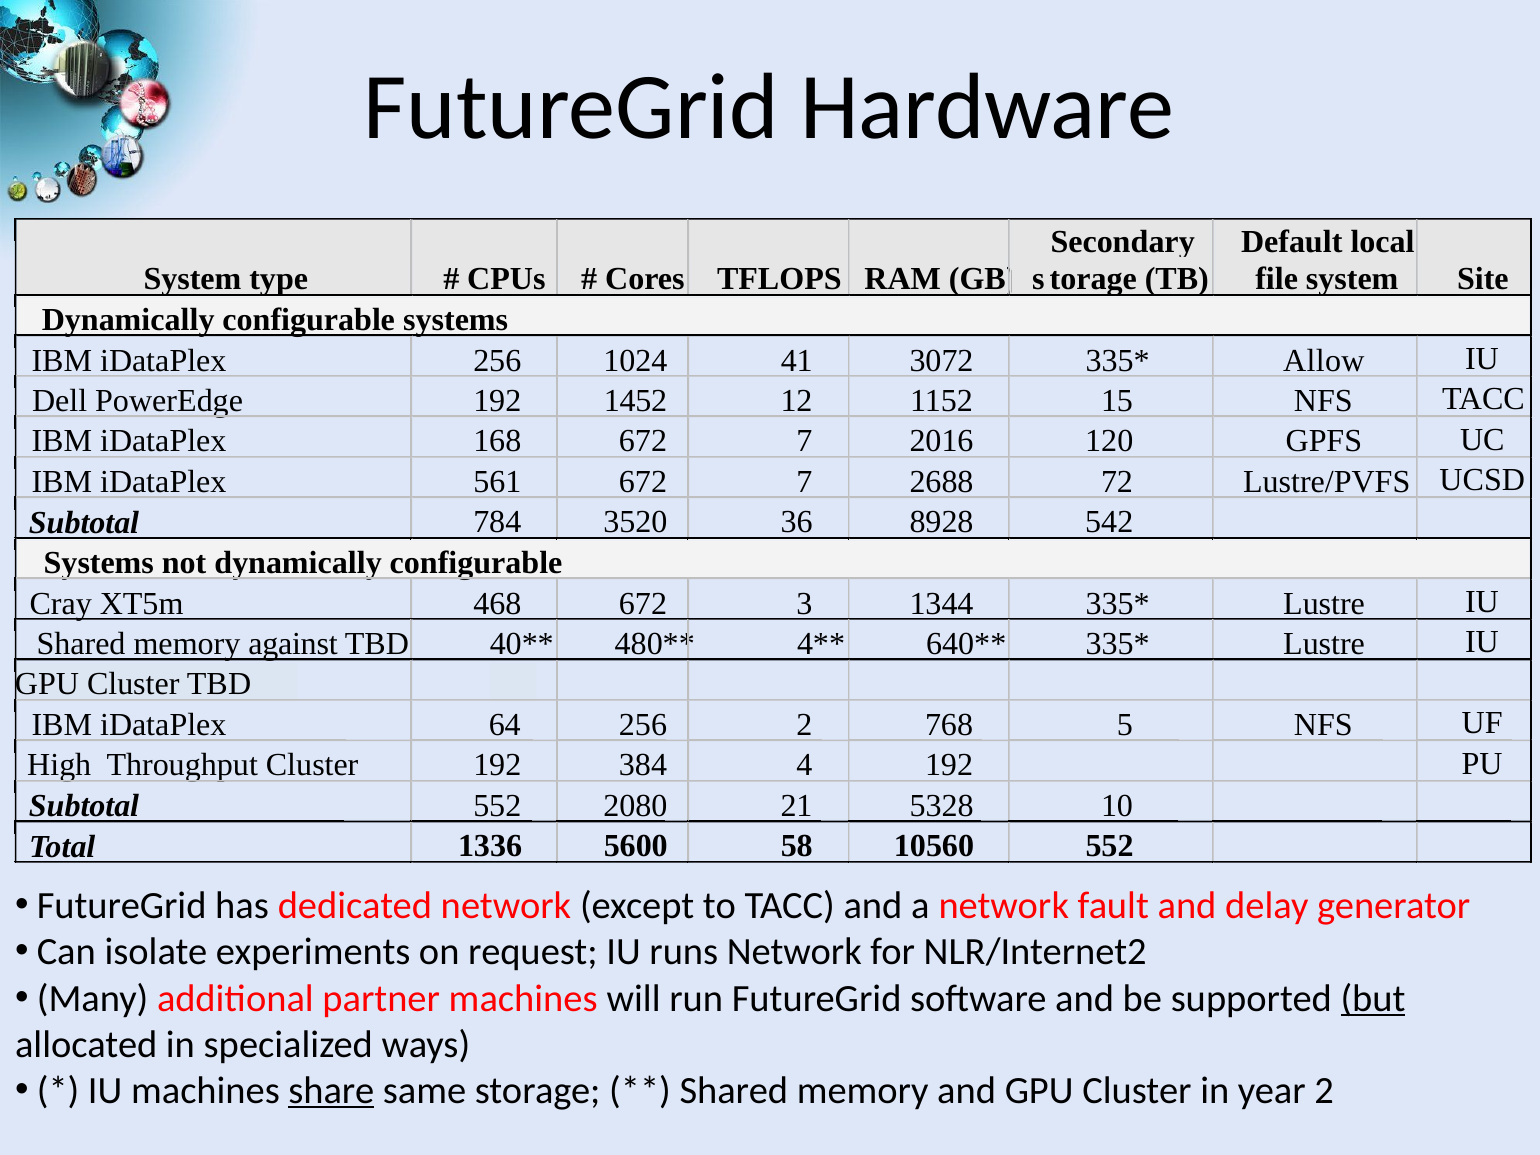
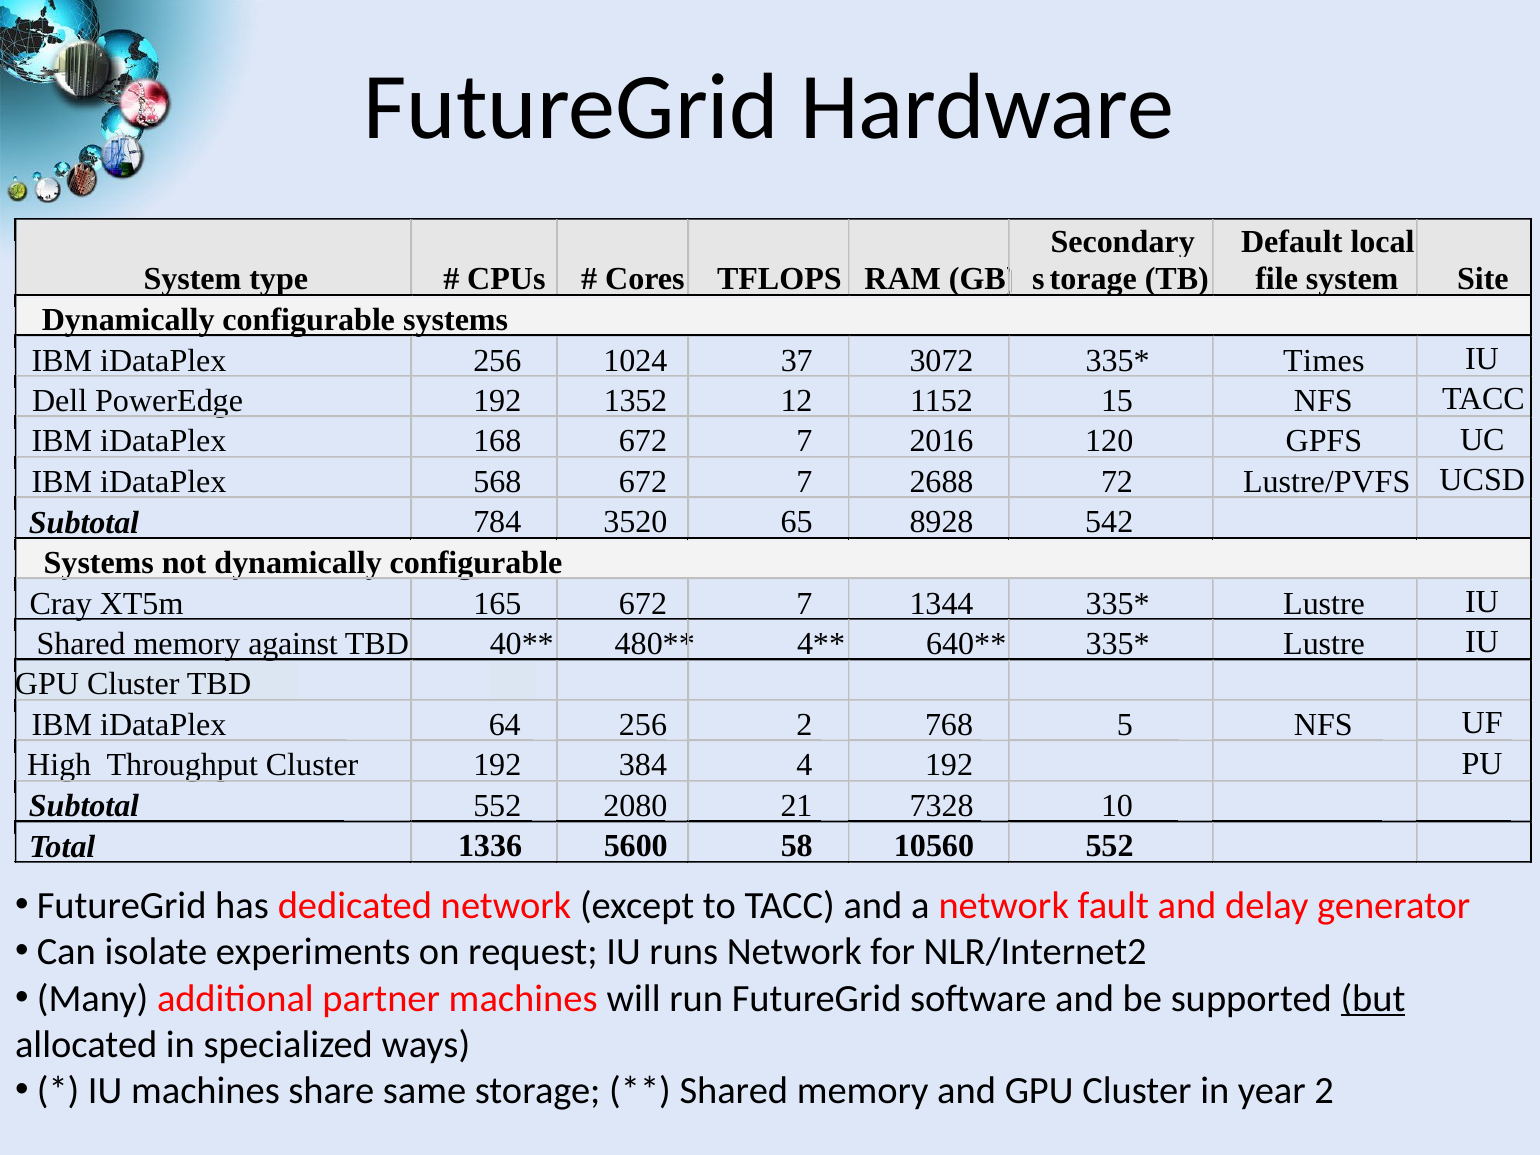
41: 41 -> 37 (797, 361)
Allow: Allow -> Times (1324, 361)
1452: 1452 -> 1352 (636, 401)
561: 561 -> 568 (497, 482)
36: 36 -> 65 (797, 522)
468: 468 -> 165 (497, 604)
3: 3 -> 7 (804, 604)
5328: 5328 -> 7328 (942, 806)
share underline: present -> none (331, 1091)
